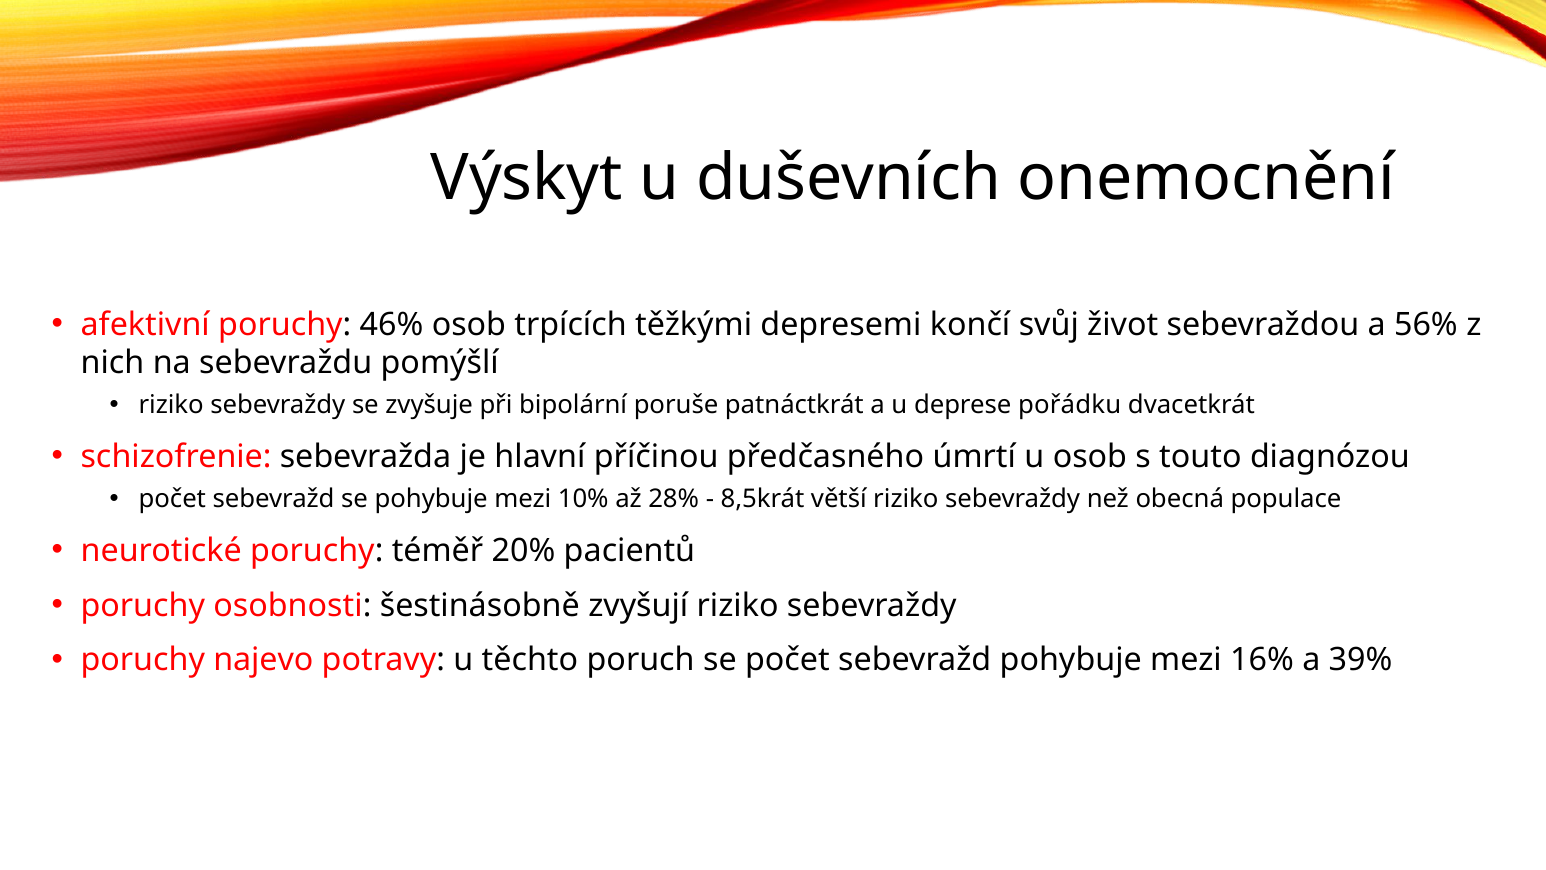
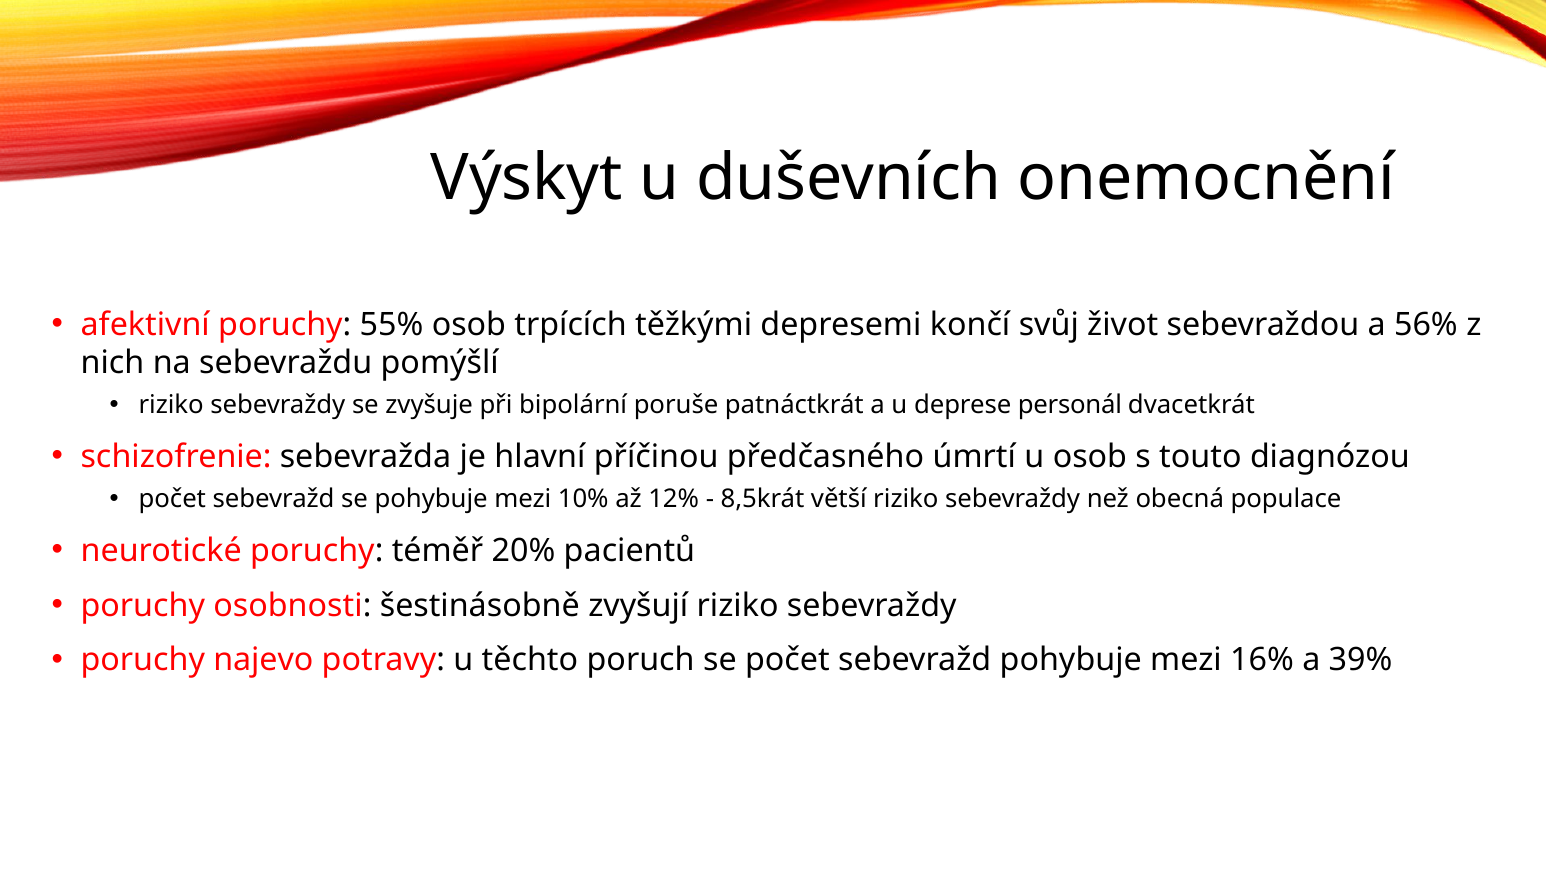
46%: 46% -> 55% (392, 324)
pořádku: pořádku -> personál (1070, 405)
28%: 28% -> 12% (674, 499)
